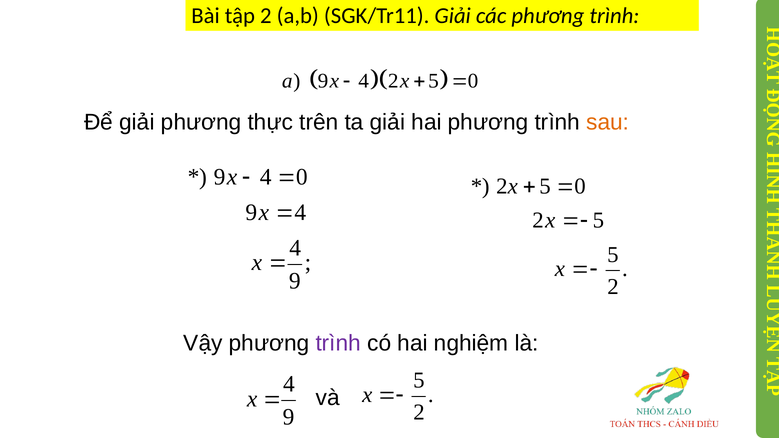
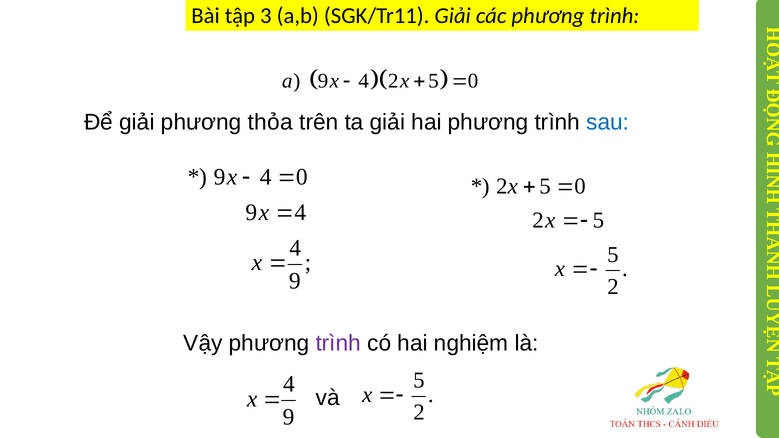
tập 2: 2 -> 3 (266, 16)
thực: thực -> thỏa (270, 122)
sau colour: orange -> blue (608, 122)
